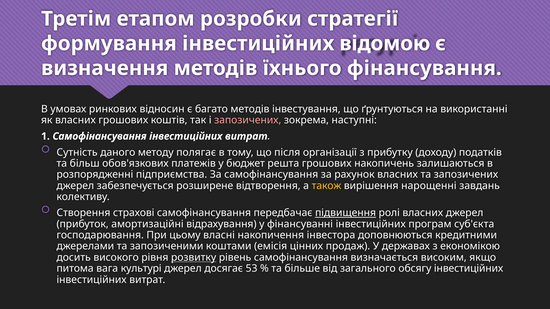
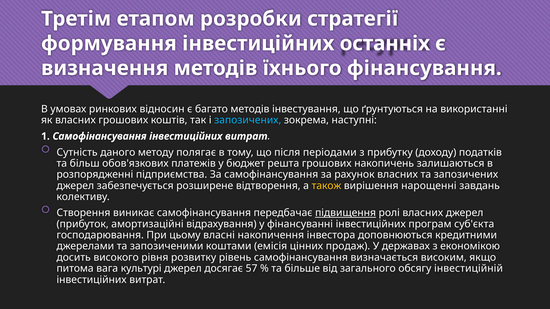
відомою: відомою -> останніх (385, 44)
запозичених colour: pink -> light blue (248, 120)
організації: організації -> періодами (330, 153)
страхові: страхові -> виникає (134, 213)
розвитку underline: present -> none (194, 258)
53: 53 -> 57 (252, 269)
обсягу інвестиційних: інвестиційних -> інвестиційній (469, 269)
